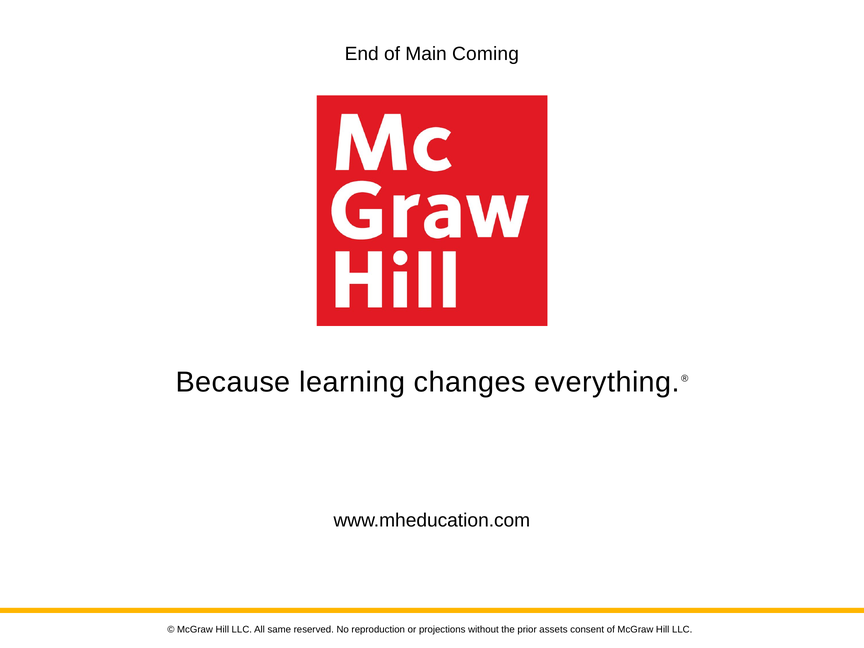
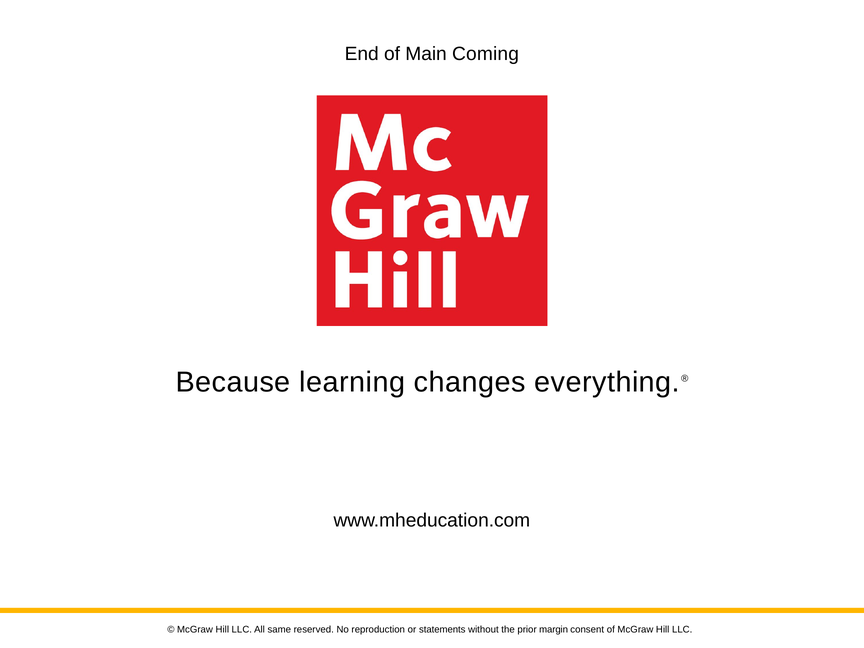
projections: projections -> statements (442, 630)
assets: assets -> margin (554, 630)
